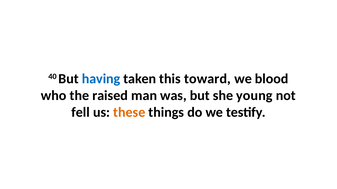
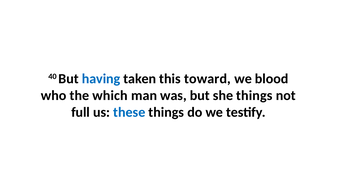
raised: raised -> which (110, 96)
she young: young -> things (254, 96)
fell: fell -> full (81, 113)
these colour: orange -> blue (129, 113)
